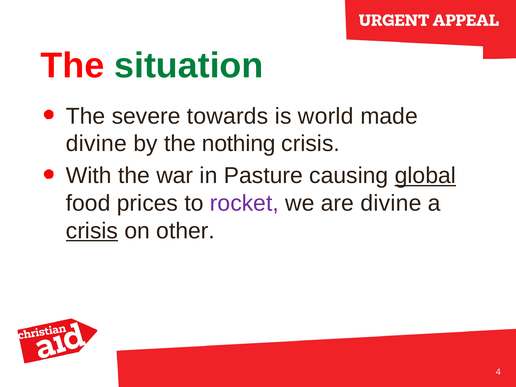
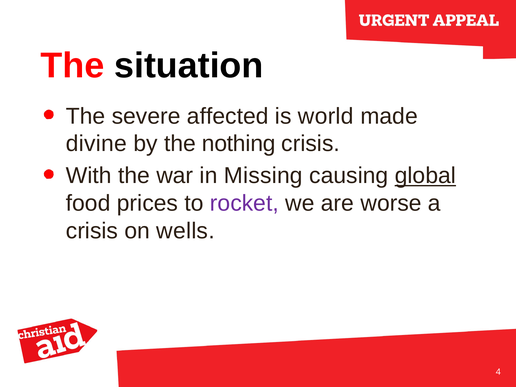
situation colour: green -> black (189, 66)
towards: towards -> affected (228, 116)
Pasture: Pasture -> Missing (263, 176)
are divine: divine -> worse (391, 203)
crisis underline: present -> none (92, 231)
other: other -> wells (186, 231)
